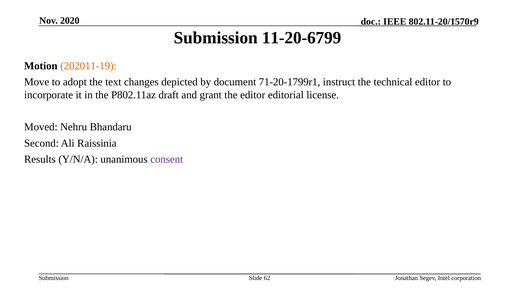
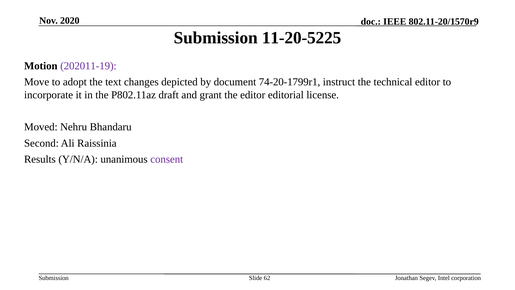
11-20-6799: 11-20-6799 -> 11-20-5225 (302, 38)
202011-19 colour: orange -> purple (88, 66)
71-20-1799r1: 71-20-1799r1 -> 74-20-1799r1 (290, 82)
